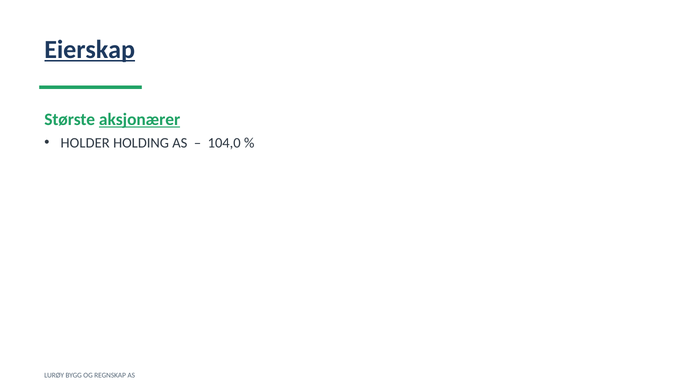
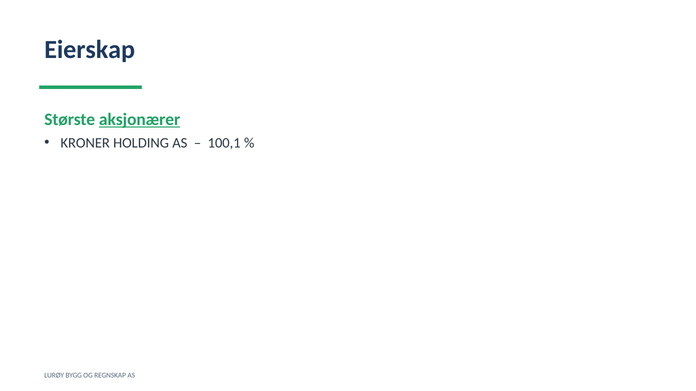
Eierskap underline: present -> none (90, 50)
HOLDER: HOLDER -> KRONER (85, 143)
104,0: 104,0 -> 100,1 (224, 143)
